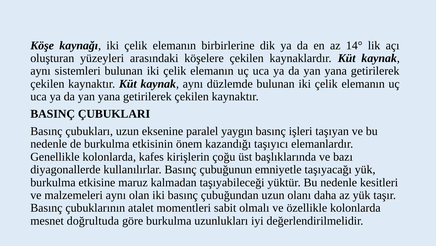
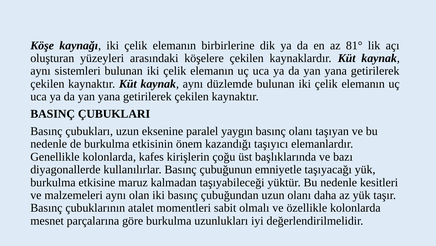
14°: 14° -> 81° (354, 45)
basınç işleri: işleri -> olanı (301, 131)
doğrultuda: doğrultuda -> parçalarına (93, 220)
